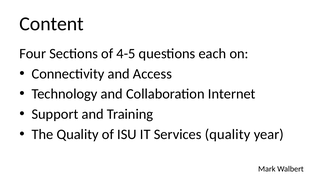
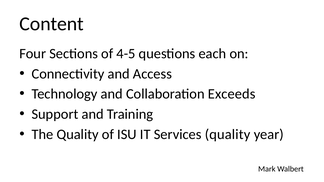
Internet: Internet -> Exceeds (232, 94)
